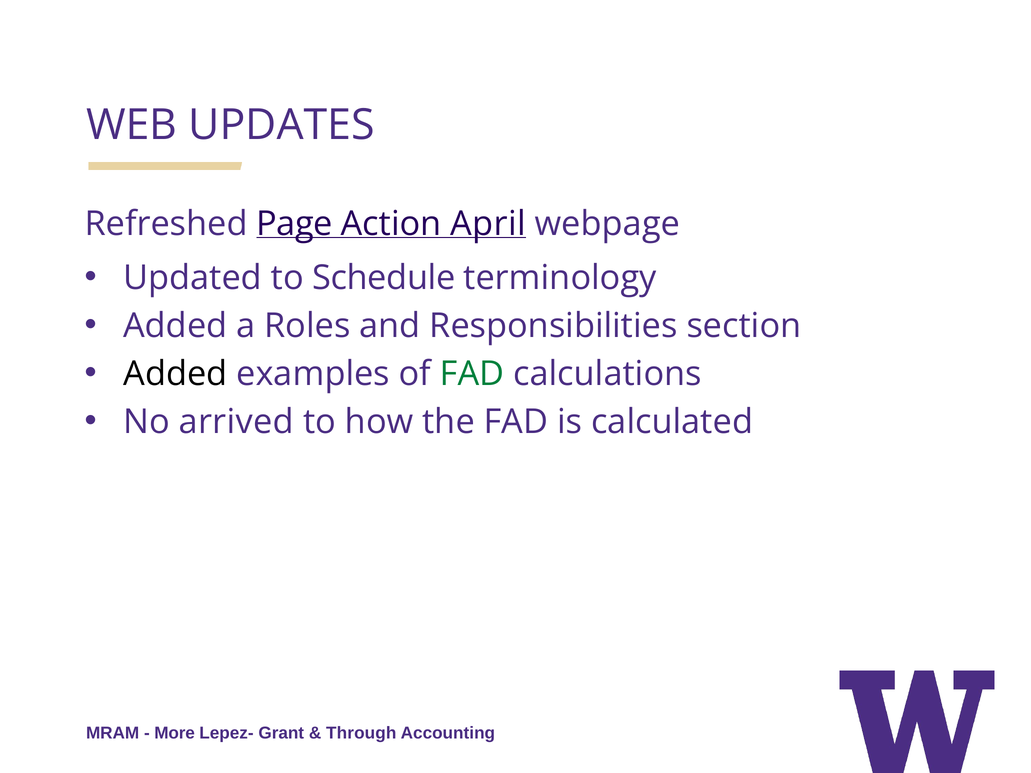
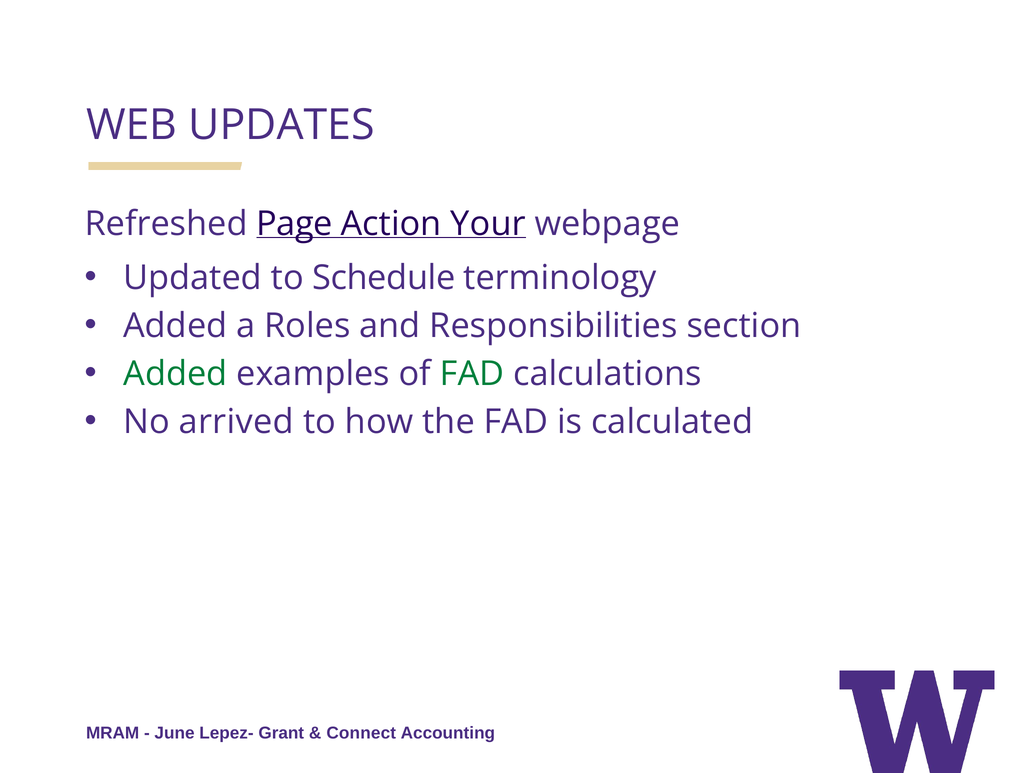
April: April -> Your (488, 224)
Added colour: black -> green (175, 374)
More: More -> June (175, 734)
Through: Through -> Connect (361, 734)
